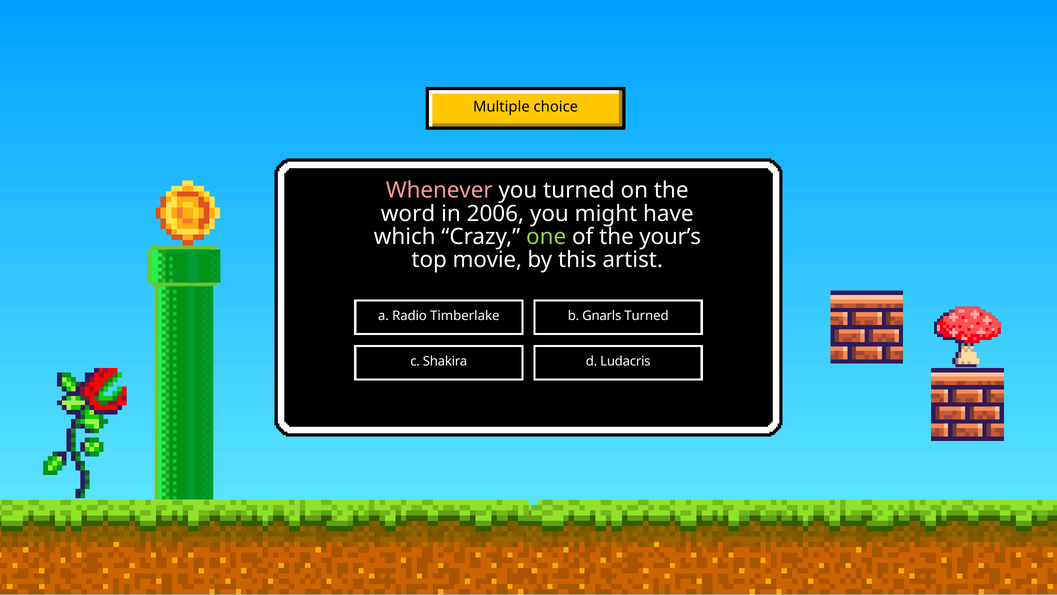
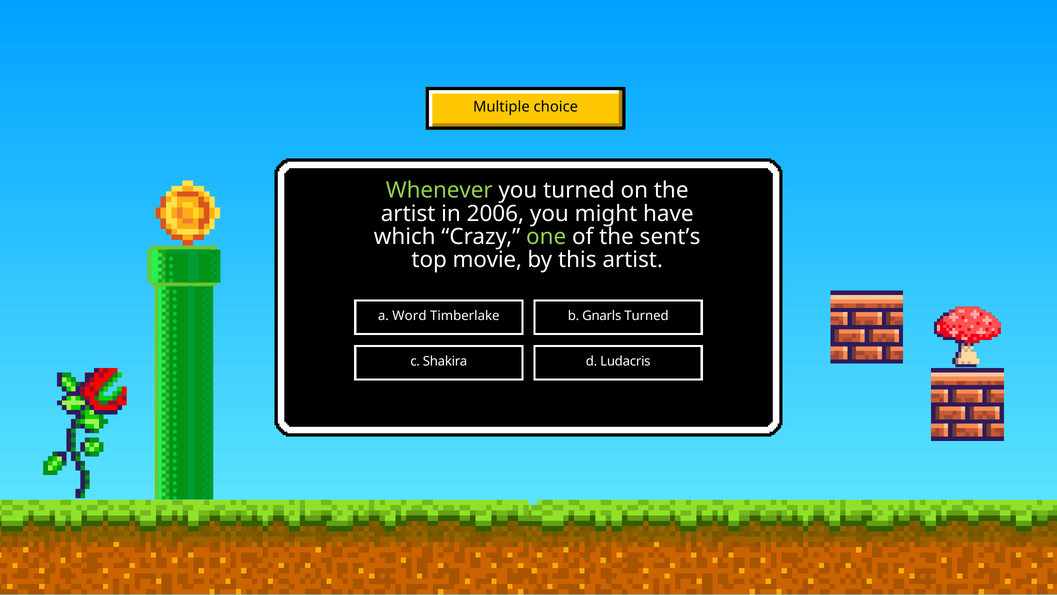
Whenever colour: pink -> light green (439, 190)
word: word -> artist (408, 213)
your’s: your’s -> sent’s (670, 237)
Radio: Radio -> Word (409, 316)
